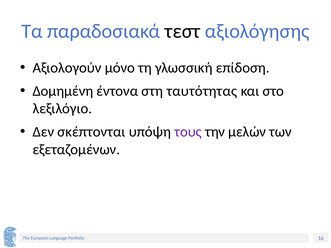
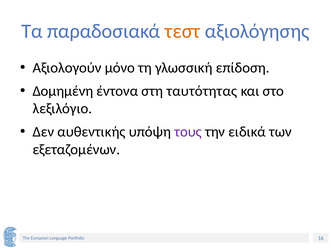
τεστ colour: black -> orange (183, 31)
σκέπτονται: σκέπτονται -> αυθεντικής (91, 132)
μελών: μελών -> ειδικά (247, 132)
